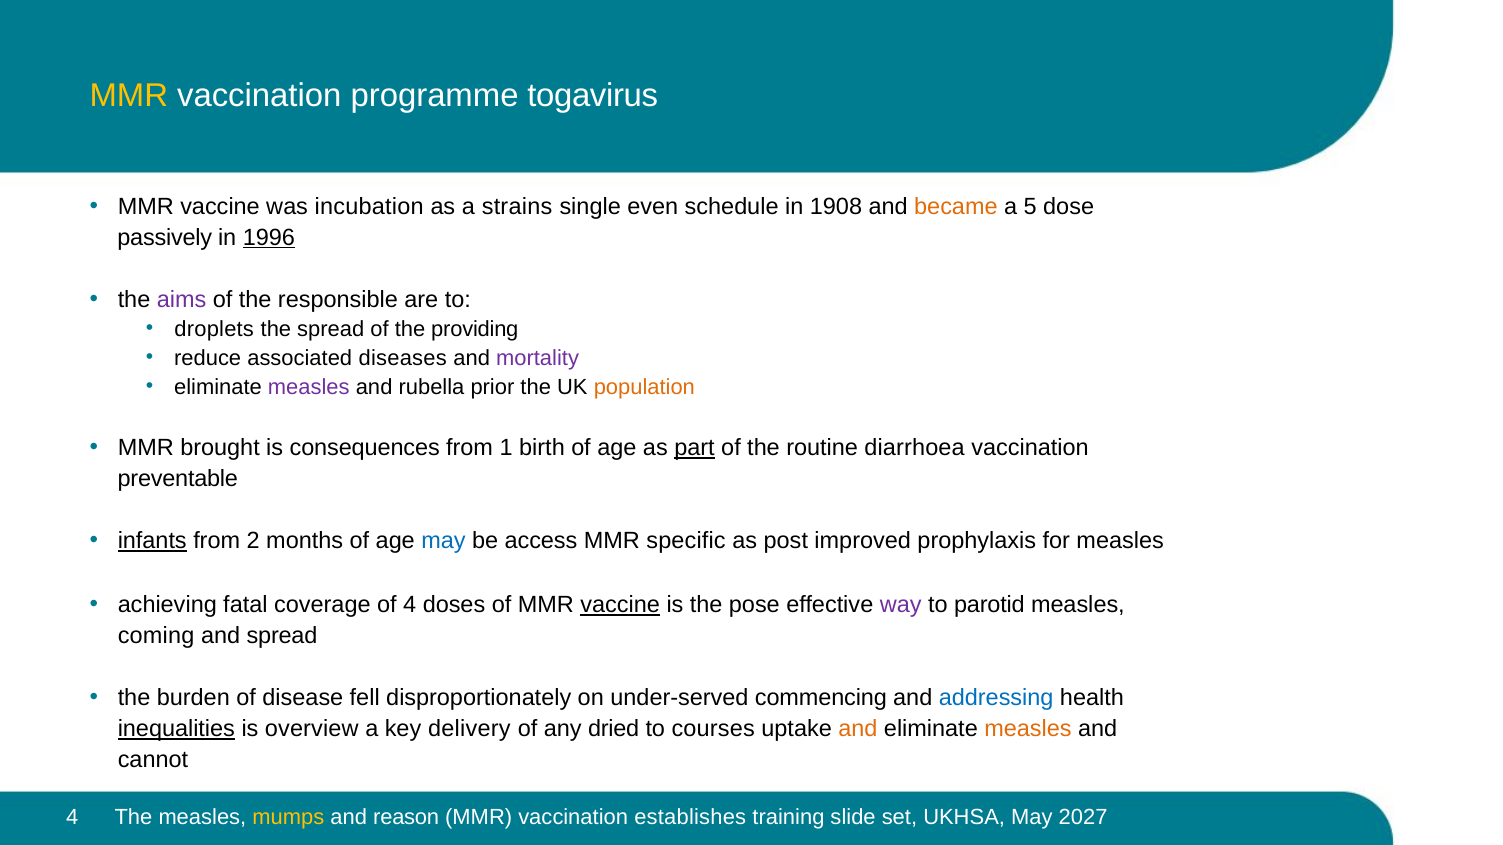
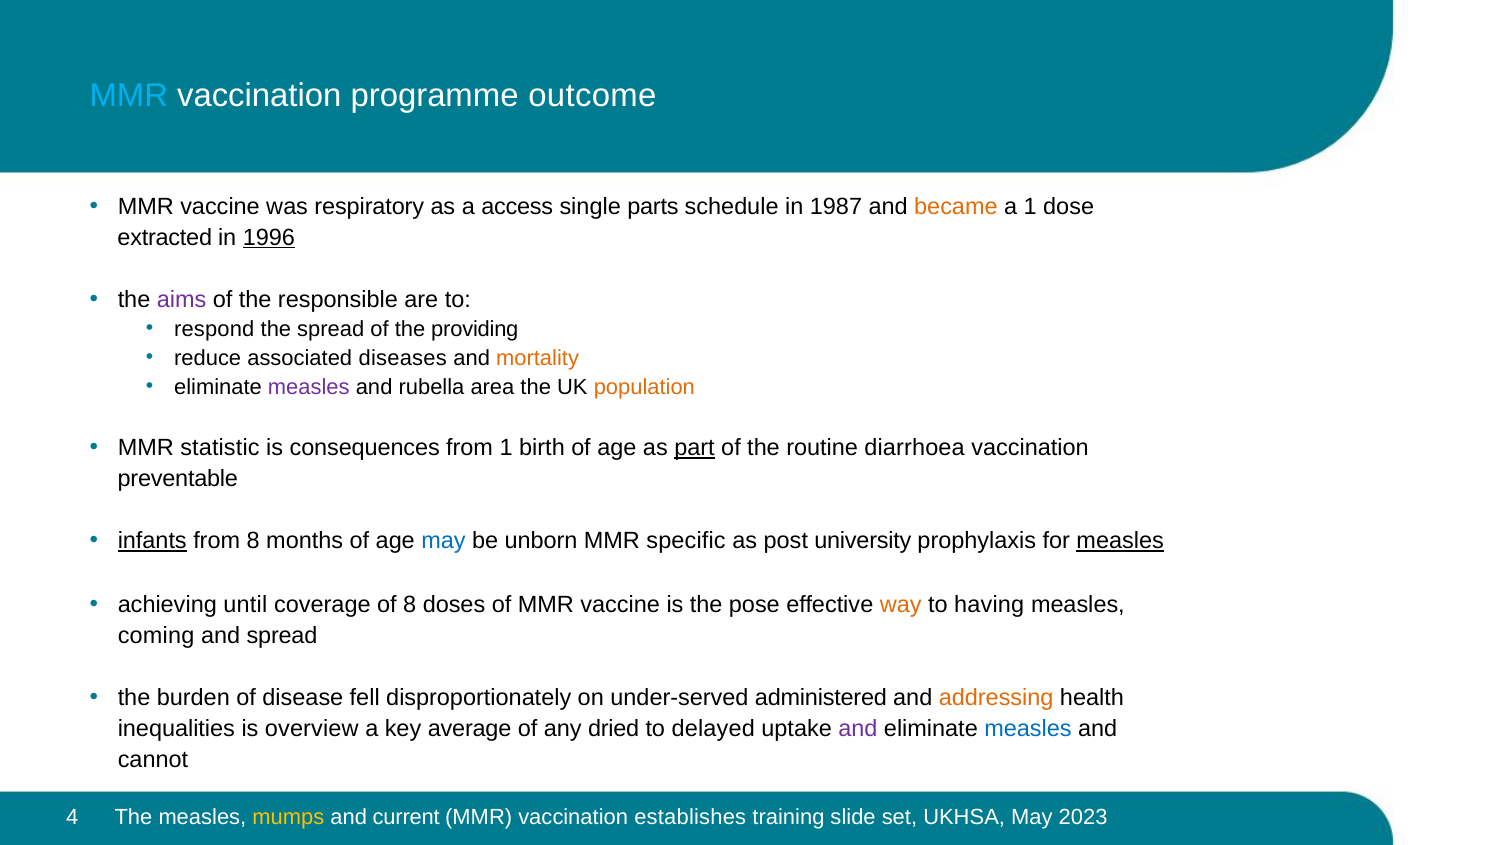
MMR colour: yellow -> light blue (129, 96)
togavirus: togavirus -> outcome (592, 96)
incubation: incubation -> respiratory (369, 207)
strains: strains -> access (517, 207)
even: even -> parts (653, 207)
1908: 1908 -> 1987 (836, 207)
a 5: 5 -> 1 (1030, 207)
passively: passively -> extracted (165, 238)
droplets: droplets -> respond (214, 329)
mortality colour: purple -> orange (538, 358)
prior: prior -> area (492, 387)
brought: brought -> statistic (220, 448)
from 2: 2 -> 8 (253, 541)
access: access -> unborn (541, 541)
improved: improved -> university (863, 541)
measles underline: none -> present (1120, 541)
fatal: fatal -> until (245, 605)
of 4: 4 -> 8 (410, 605)
vaccine underline: present -> none (620, 605)
way colour: purple -> orange (901, 605)
parotid: parotid -> having (989, 605)
commencing: commencing -> administered (821, 698)
addressing colour: blue -> orange (996, 698)
inequalities underline: present -> none (176, 729)
delivery: delivery -> average (470, 729)
courses: courses -> delayed (713, 729)
and colour: orange -> purple (858, 729)
measles colour: orange -> blue (1028, 729)
reason: reason -> current (406, 818)
2027: 2027 -> 2023 (1083, 818)
